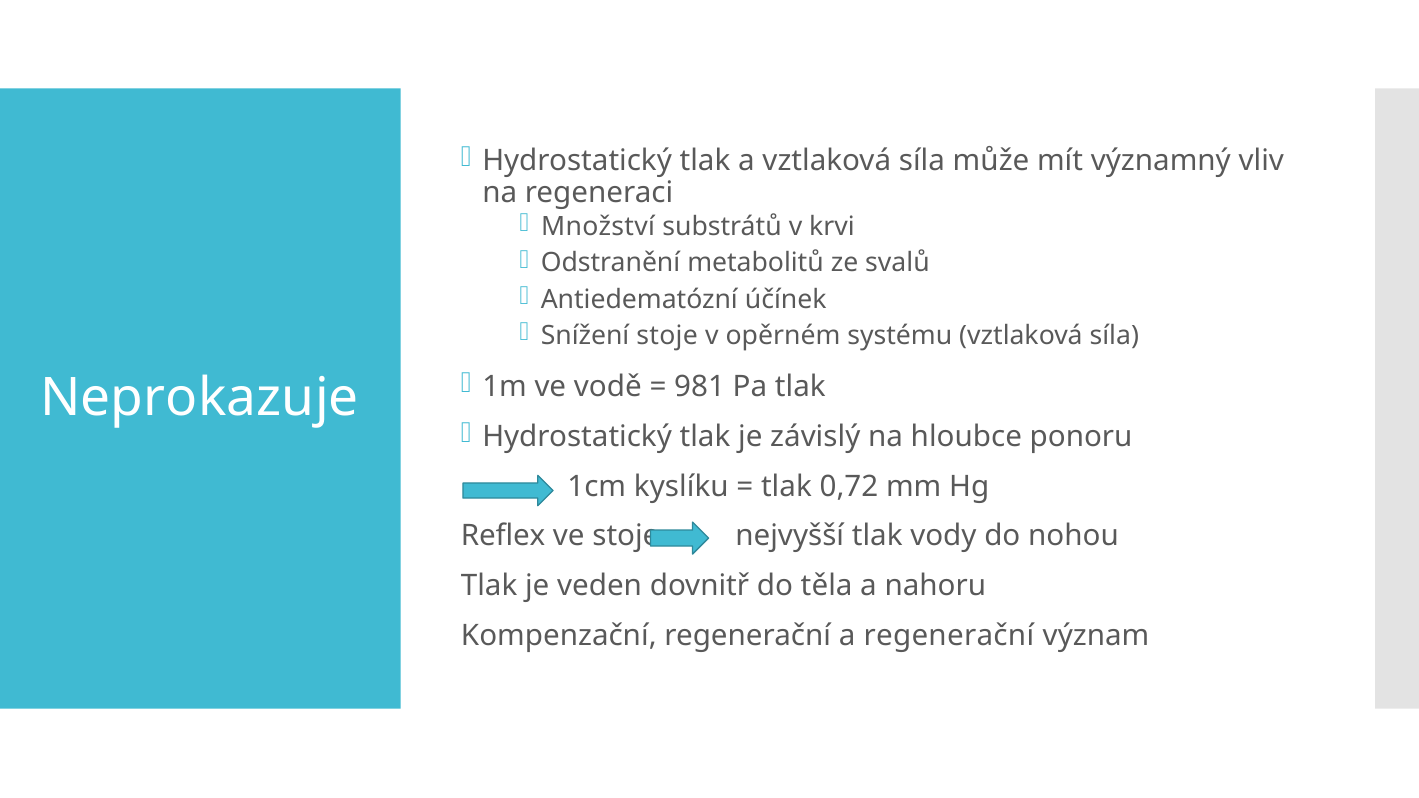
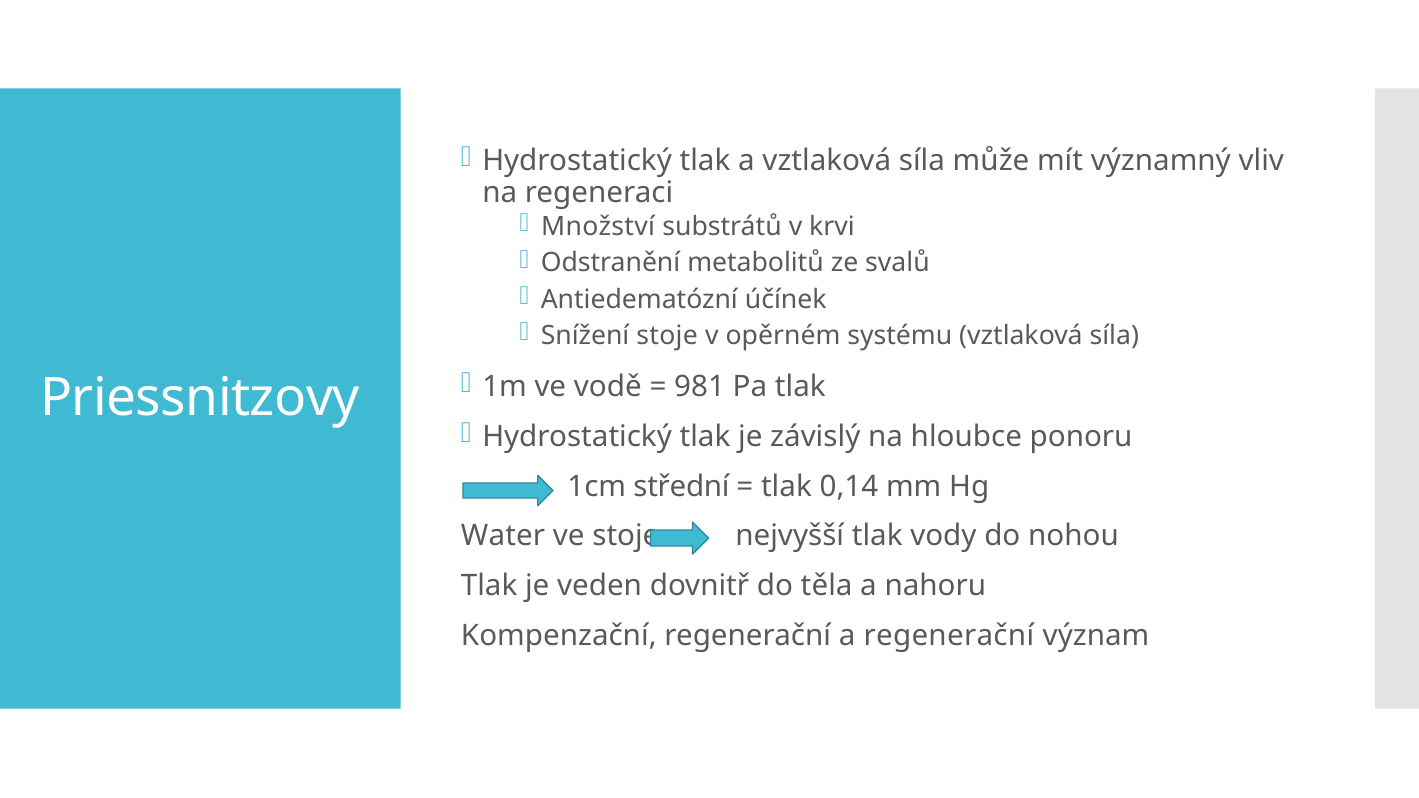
Neprokazuje: Neprokazuje -> Priessnitzovy (200, 398)
kyslíku: kyslíku -> střední (681, 487)
0,72: 0,72 -> 0,14 (849, 487)
Reflex: Reflex -> Water (503, 536)
